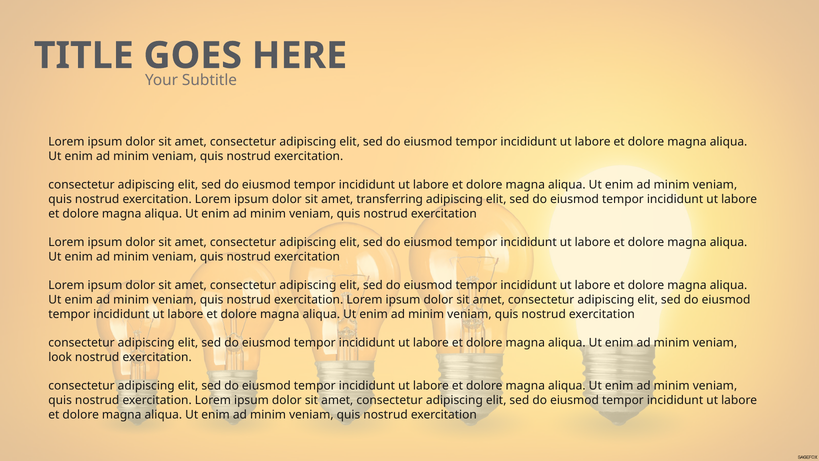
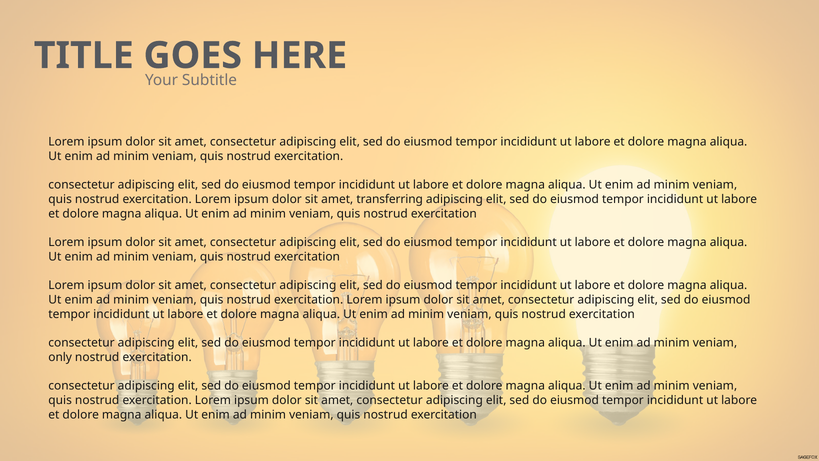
look: look -> only (60, 357)
